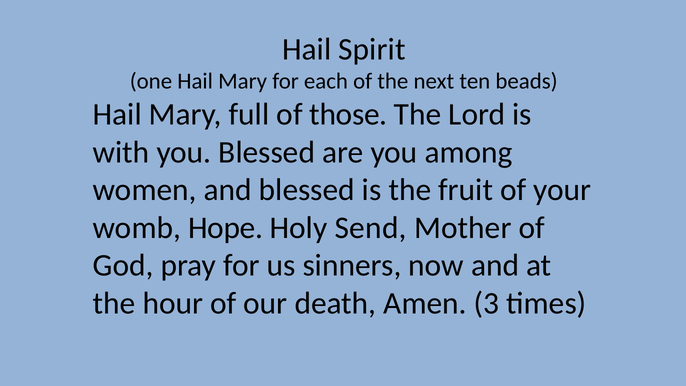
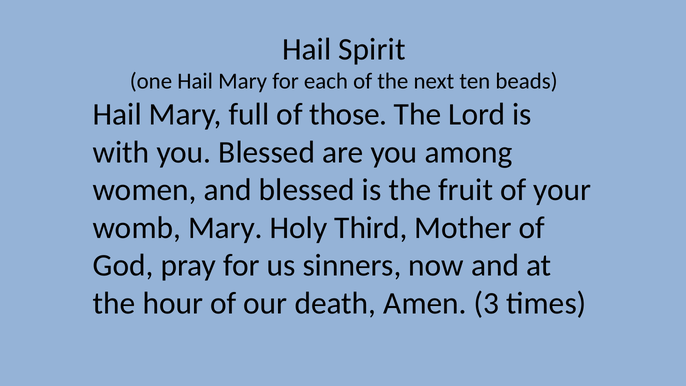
womb Hope: Hope -> Mary (225, 228)
Send: Send -> Third (371, 228)
